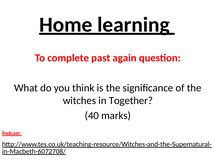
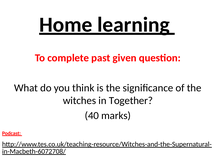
again: again -> given (125, 58)
